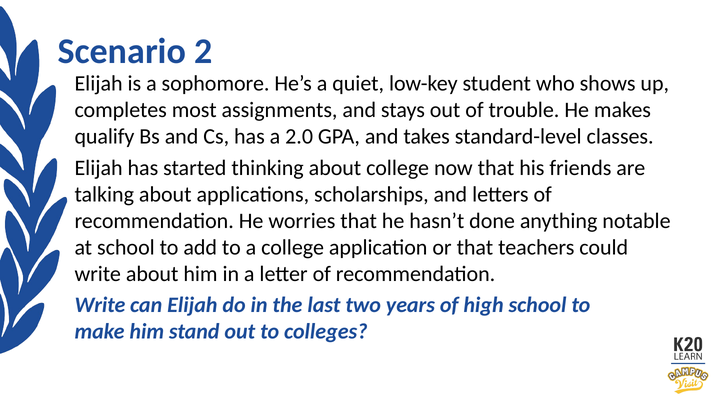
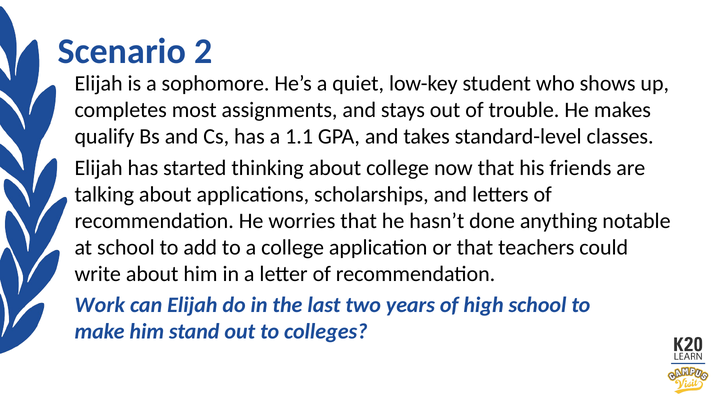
2.0: 2.0 -> 1.1 (299, 136)
Write: Write -> Work (100, 305)
